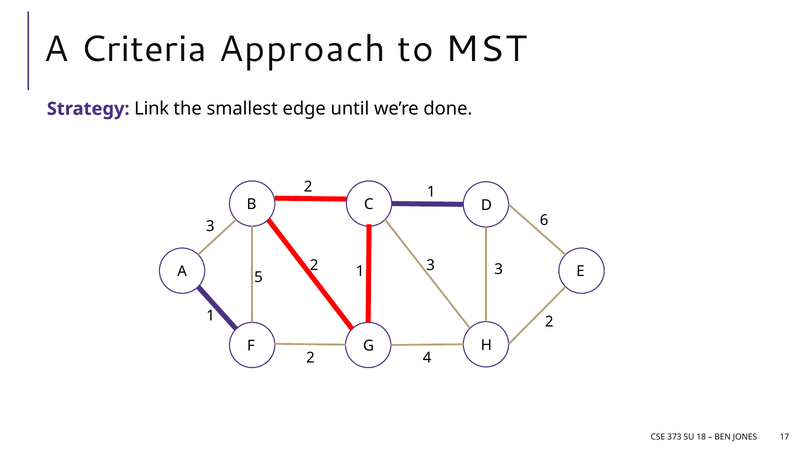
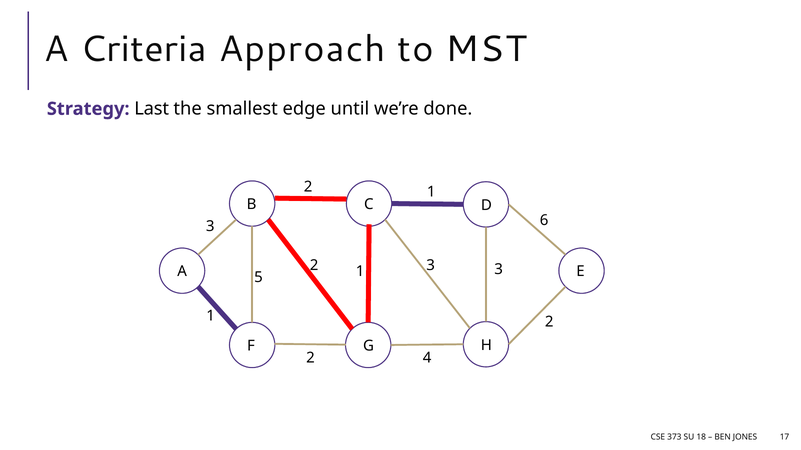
Link: Link -> Last (152, 109)
